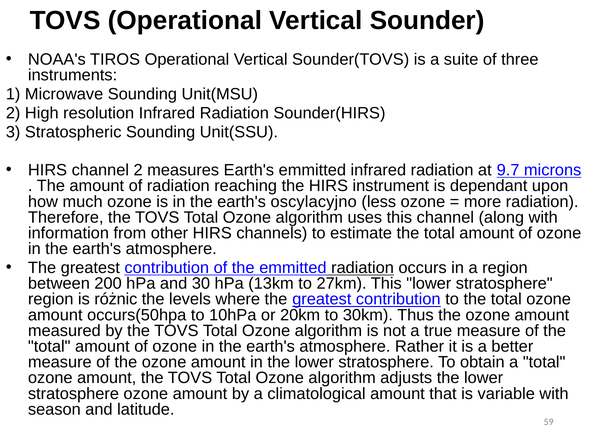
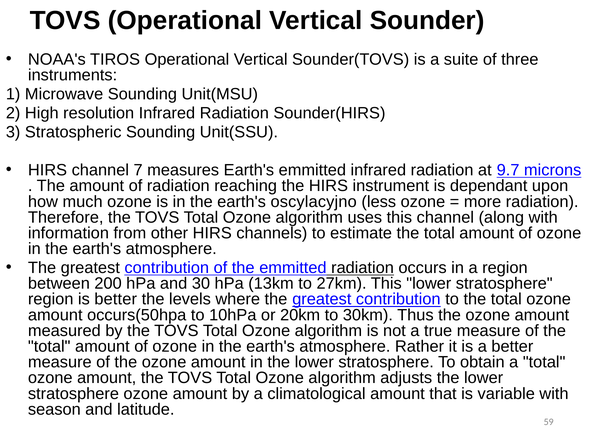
channel 2: 2 -> 7 (138, 170)
is różnic: różnic -> better (116, 299)
